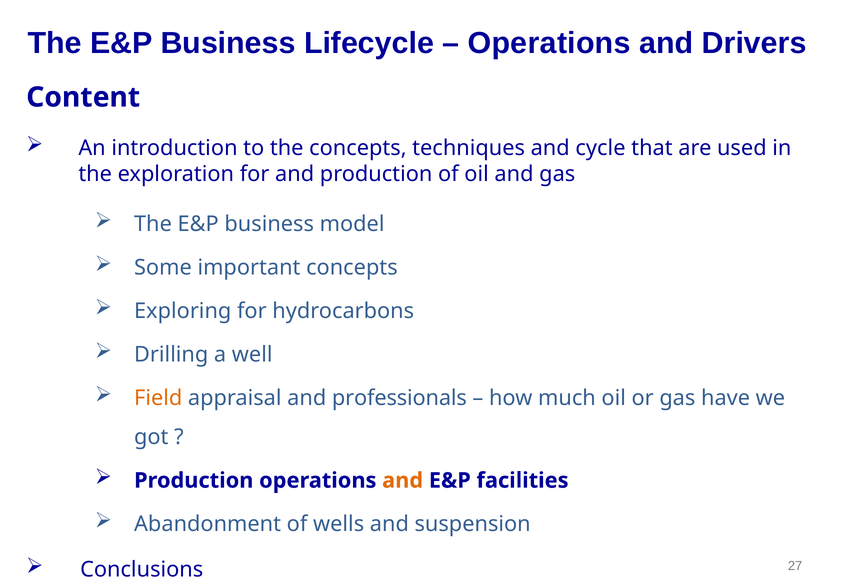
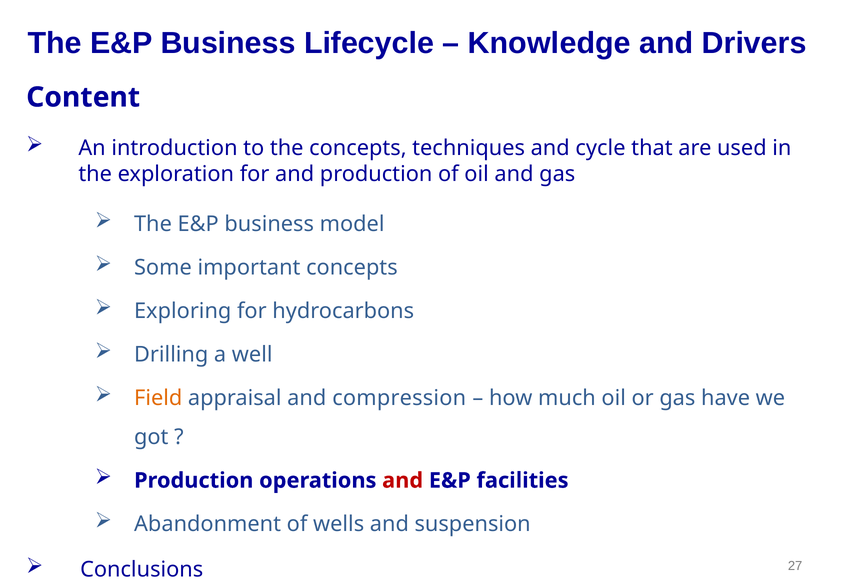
Operations: Operations -> Knowledge (549, 43)
professionals: professionals -> compression (399, 398)
and colour: orange -> red (403, 481)
